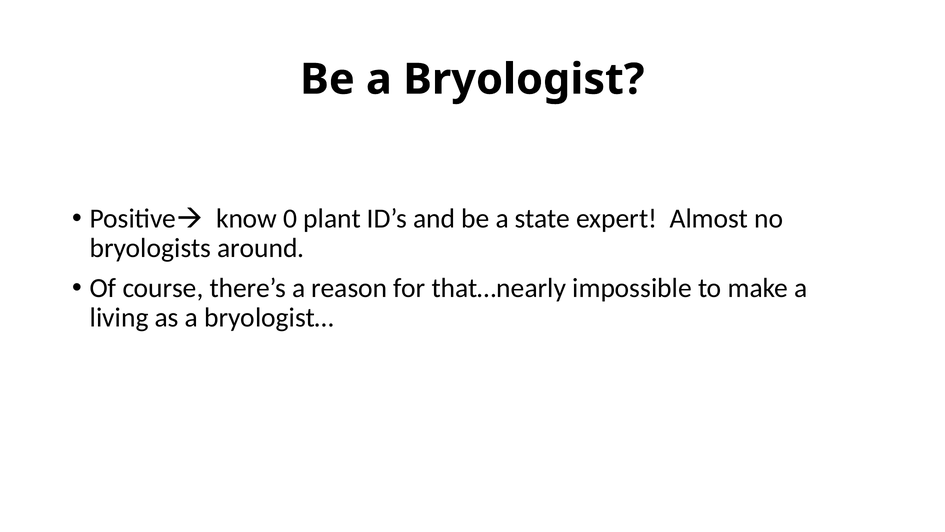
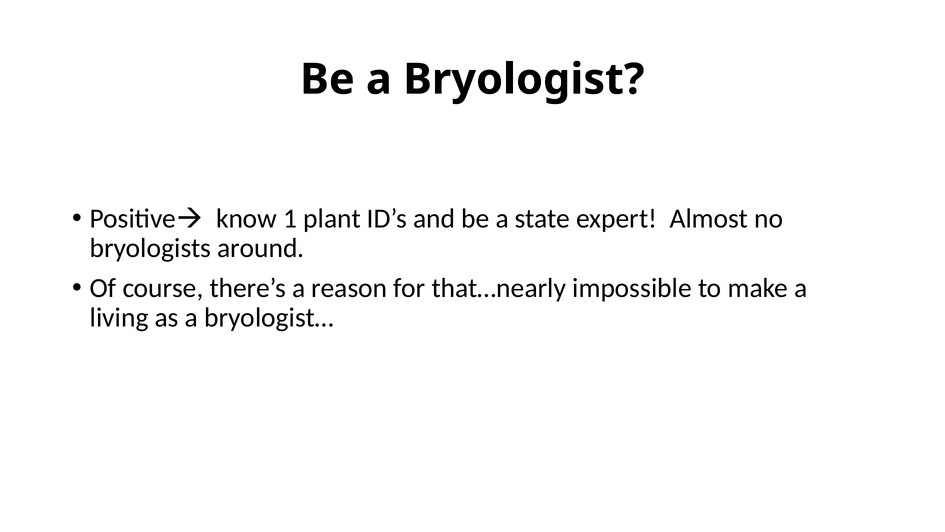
0: 0 -> 1 (290, 218)
